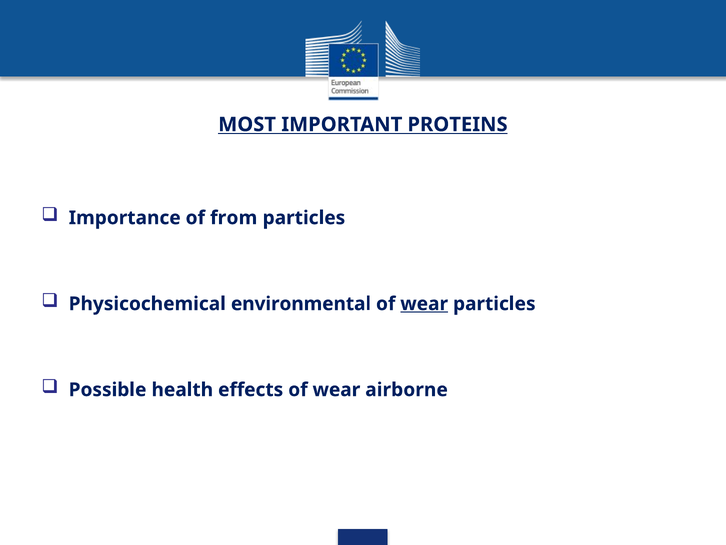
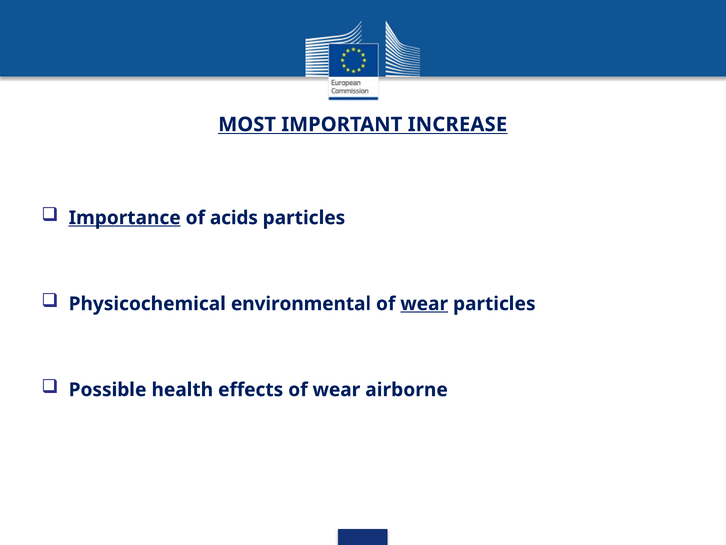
PROTEINS: PROTEINS -> INCREASE (457, 124)
Importance underline: none -> present (125, 218)
from: from -> acids (234, 218)
